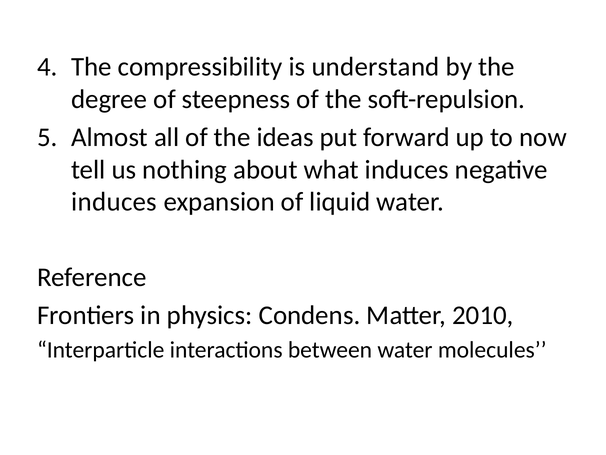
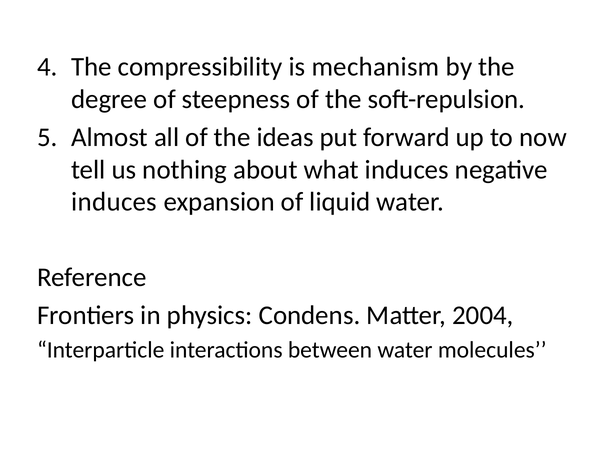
understand: understand -> mechanism (376, 67)
2010: 2010 -> 2004 (483, 315)
